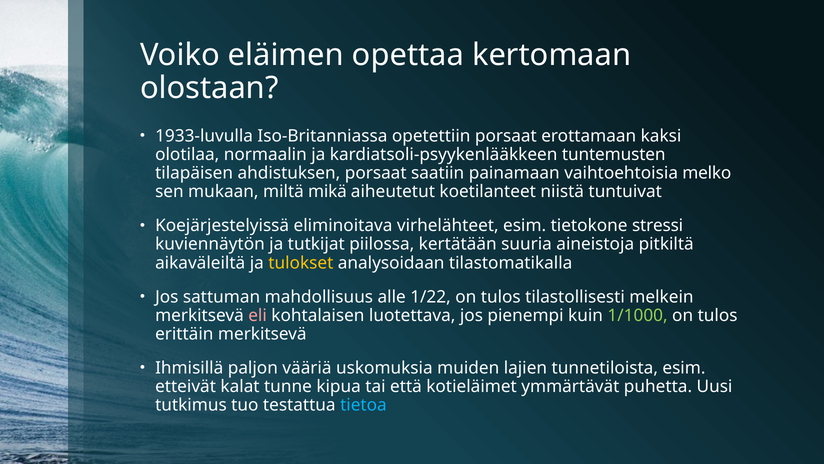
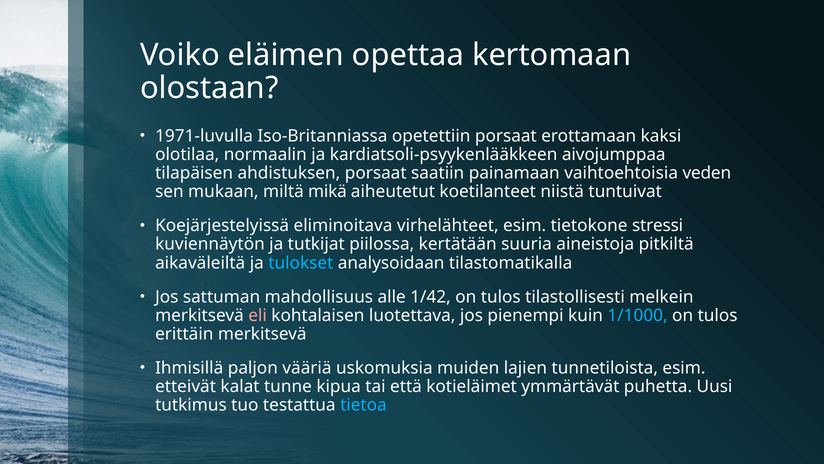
1933-luvulla: 1933-luvulla -> 1971-luvulla (204, 136)
tuntemusten: tuntemusten -> aivojumppaa (614, 154)
melko: melko -> veden (707, 173)
tulokset colour: yellow -> light blue (301, 263)
1/22: 1/22 -> 1/42 (431, 297)
1/1000 colour: light green -> light blue (638, 315)
